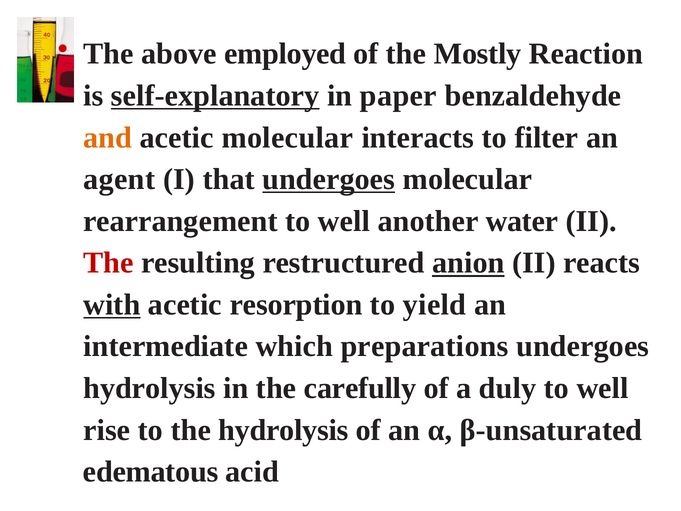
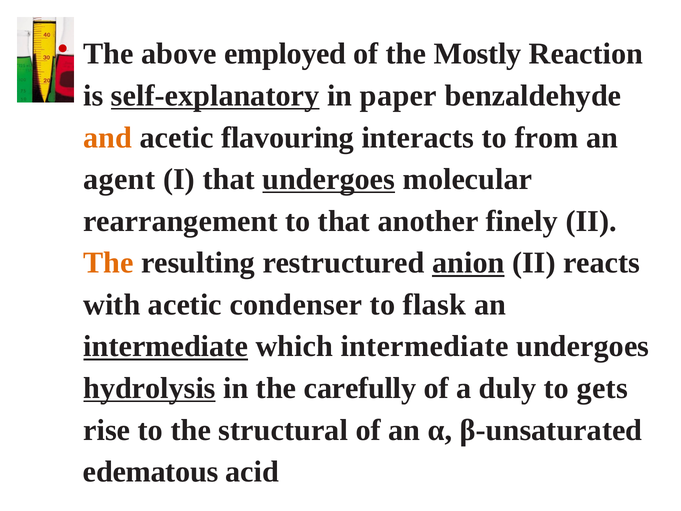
acetic molecular: molecular -> flavouring (288, 137)
filter: filter -> from (546, 137)
rearrangement to well: well -> that (344, 221)
water: water -> finely (522, 221)
The colour: red -> orange (108, 263)
with underline: present -> none (112, 305)
resorption: resorption -> condenser (296, 305)
yield: yield -> flask (435, 305)
intermediate underline: none -> present (166, 346)
which preparations: preparations -> intermediate (424, 346)
hydrolysis underline: none -> present (149, 388)
well: well -> gets (602, 388)
the hydrolysis: hydrolysis -> structural (283, 430)
